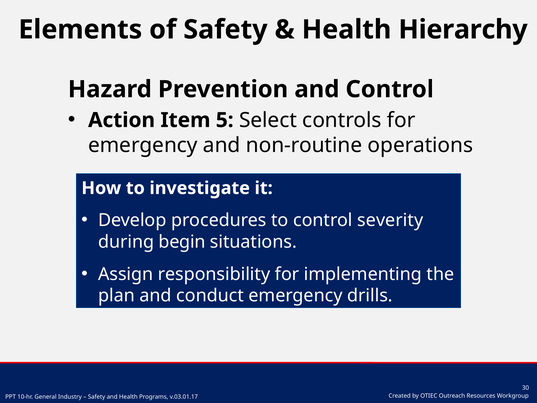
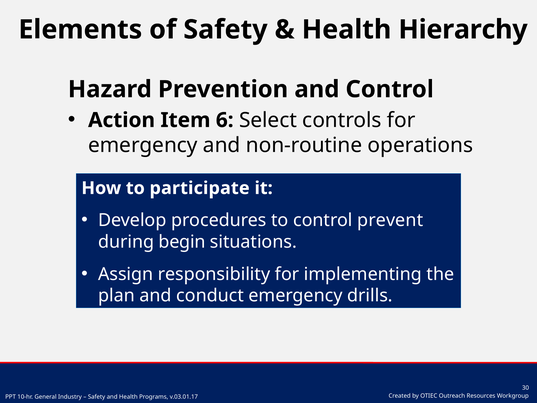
5: 5 -> 6 (225, 120)
investigate: investigate -> participate (200, 188)
severity: severity -> prevent (390, 220)
